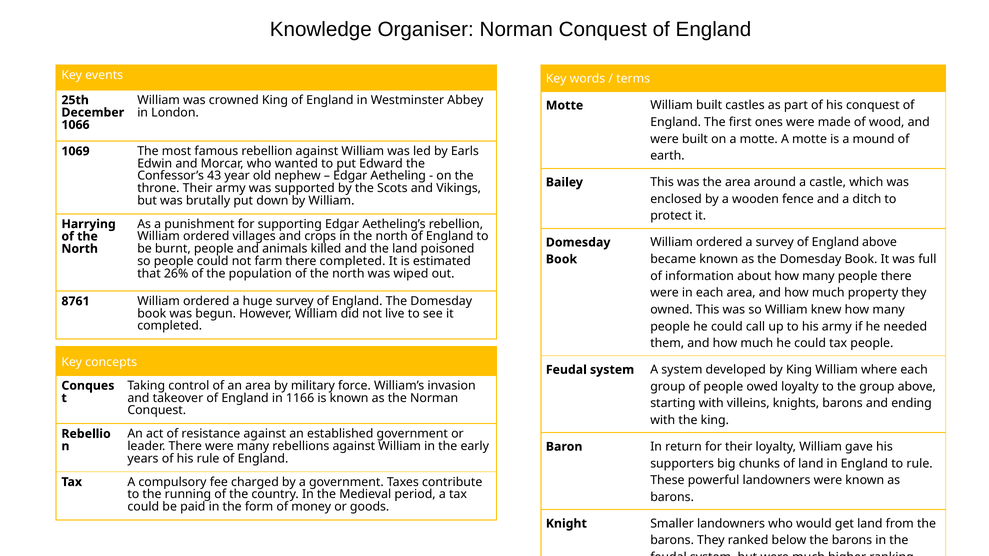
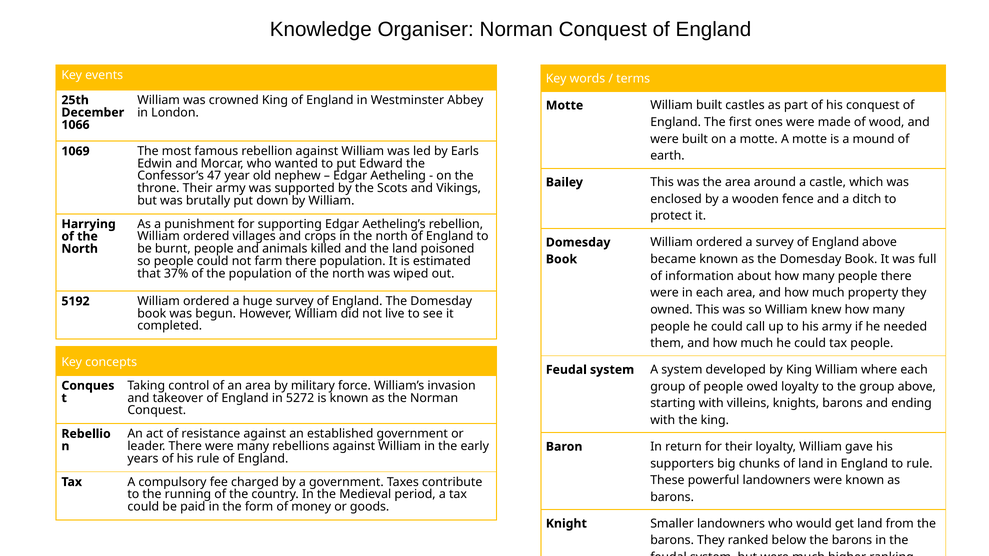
43: 43 -> 47 (214, 176)
there completed: completed -> population (353, 261)
26%: 26% -> 37% (176, 274)
8761: 8761 -> 5192 (76, 301)
1166: 1166 -> 5272 (300, 398)
